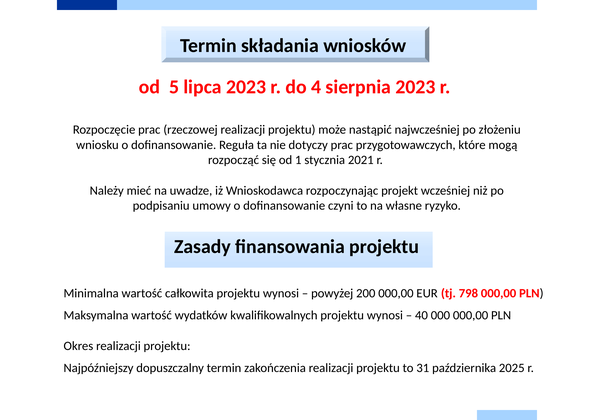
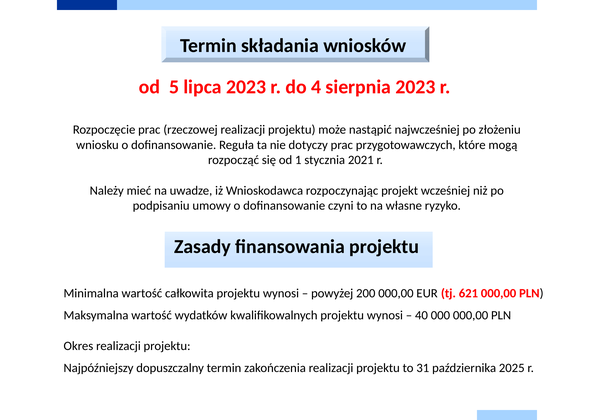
798: 798 -> 621 (468, 293)
